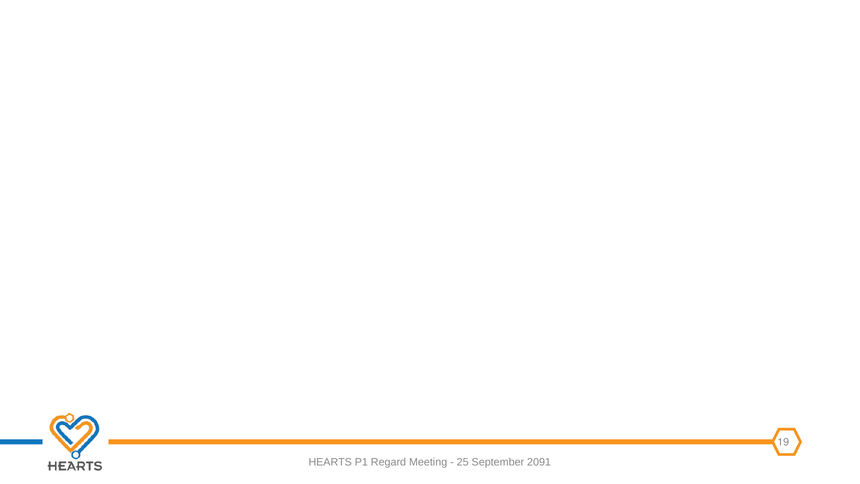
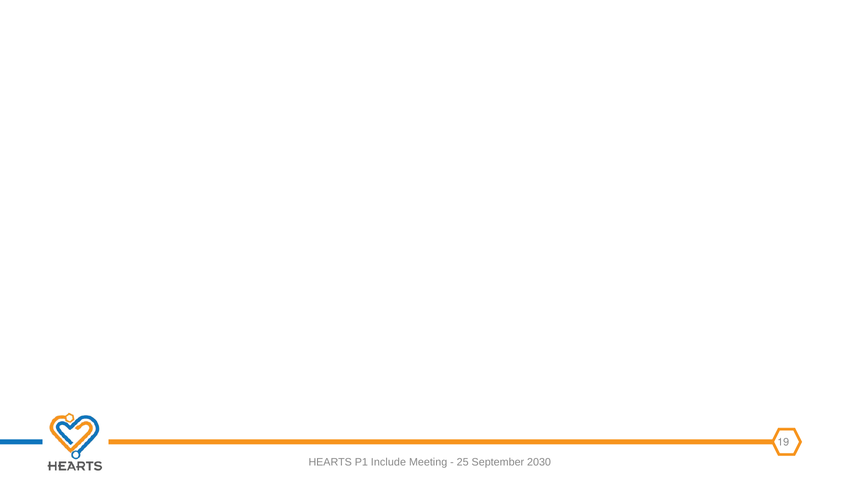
Regard: Regard -> Include (388, 462)
2091: 2091 -> 2030 (539, 462)
